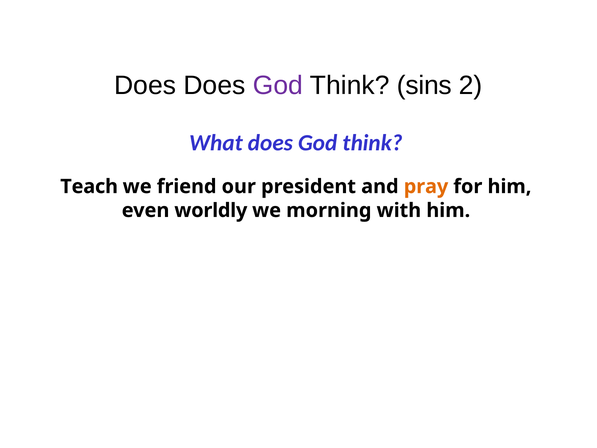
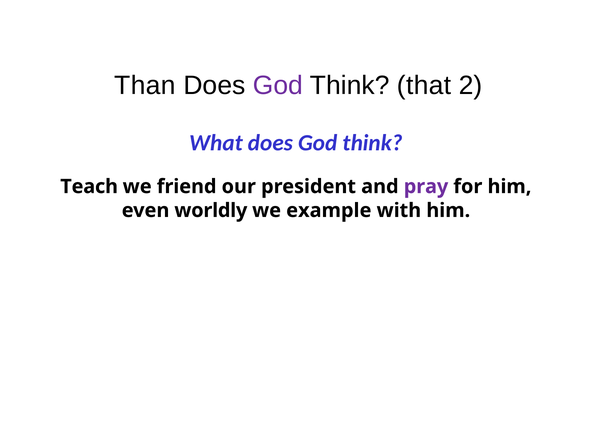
Does: Does -> Than (145, 85)
sins: sins -> that (424, 85)
pray colour: orange -> purple (426, 186)
morning: morning -> example (329, 210)
